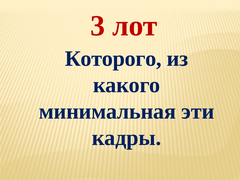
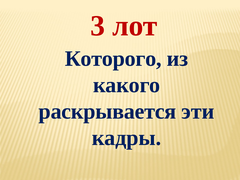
минимальная: минимальная -> раскрывается (107, 111)
